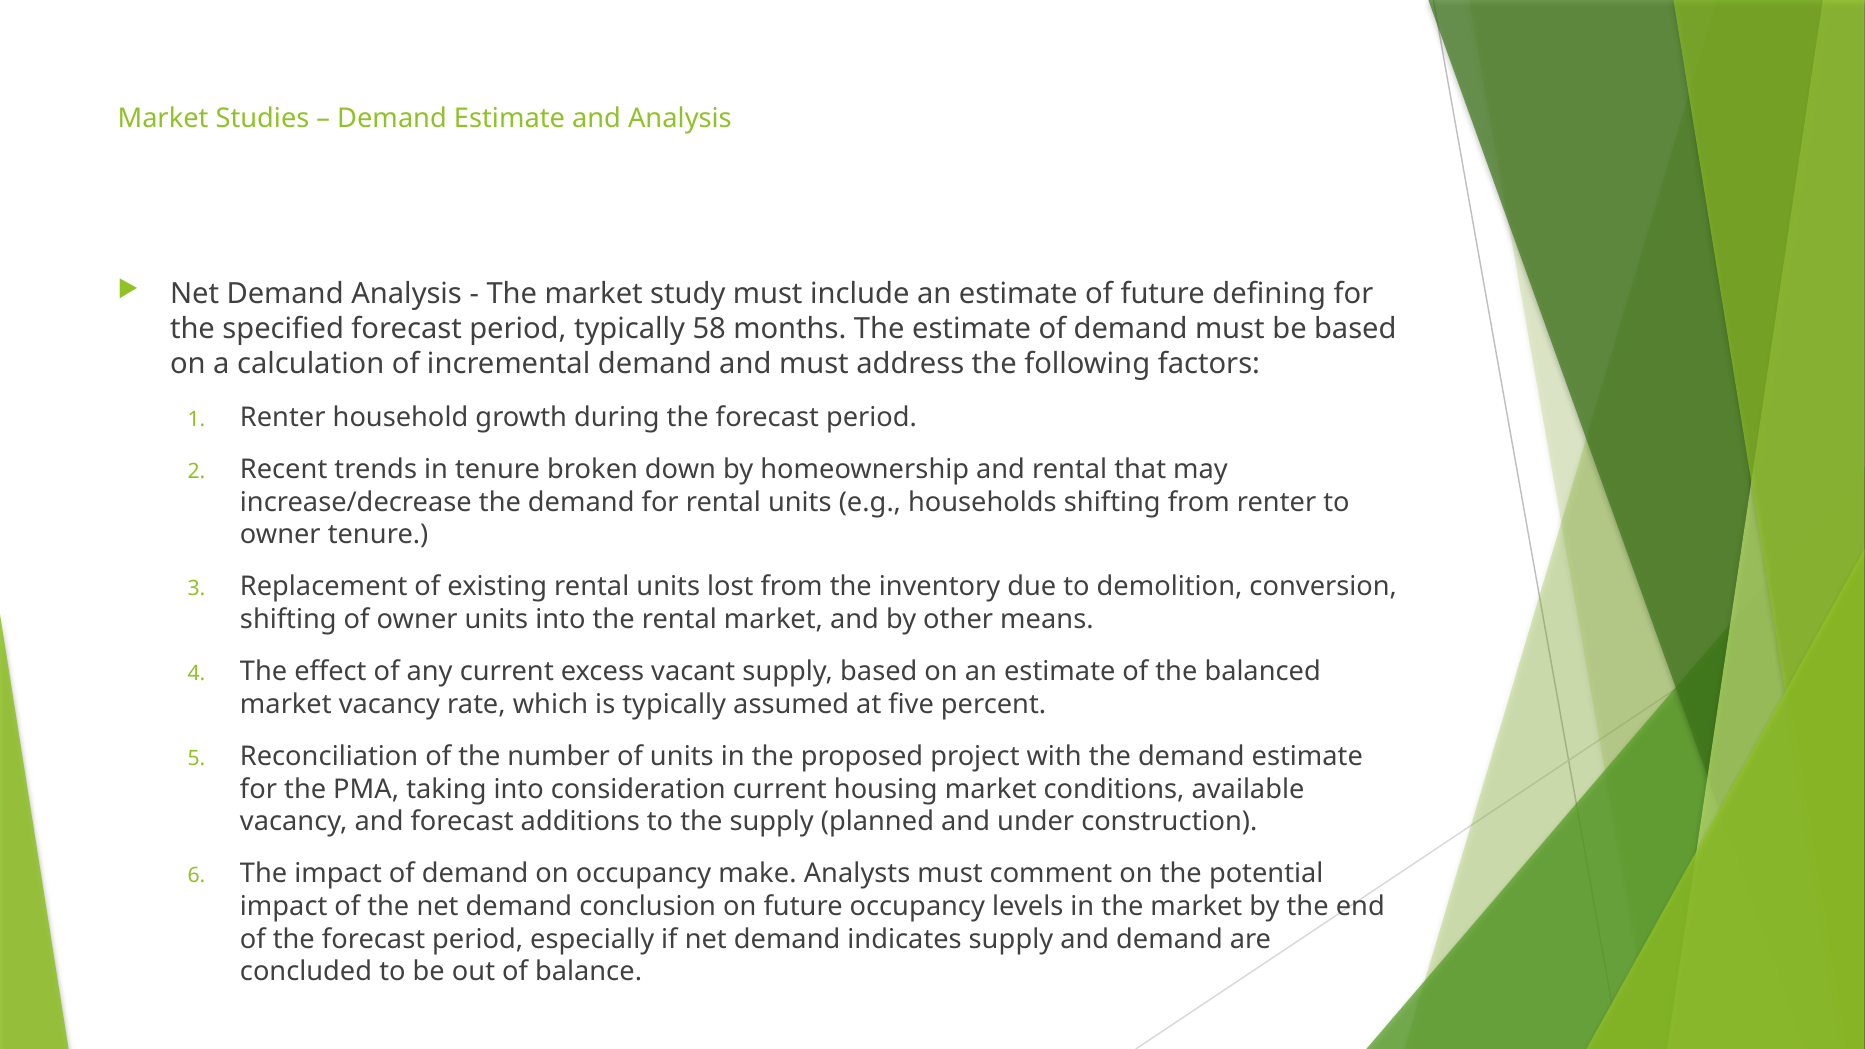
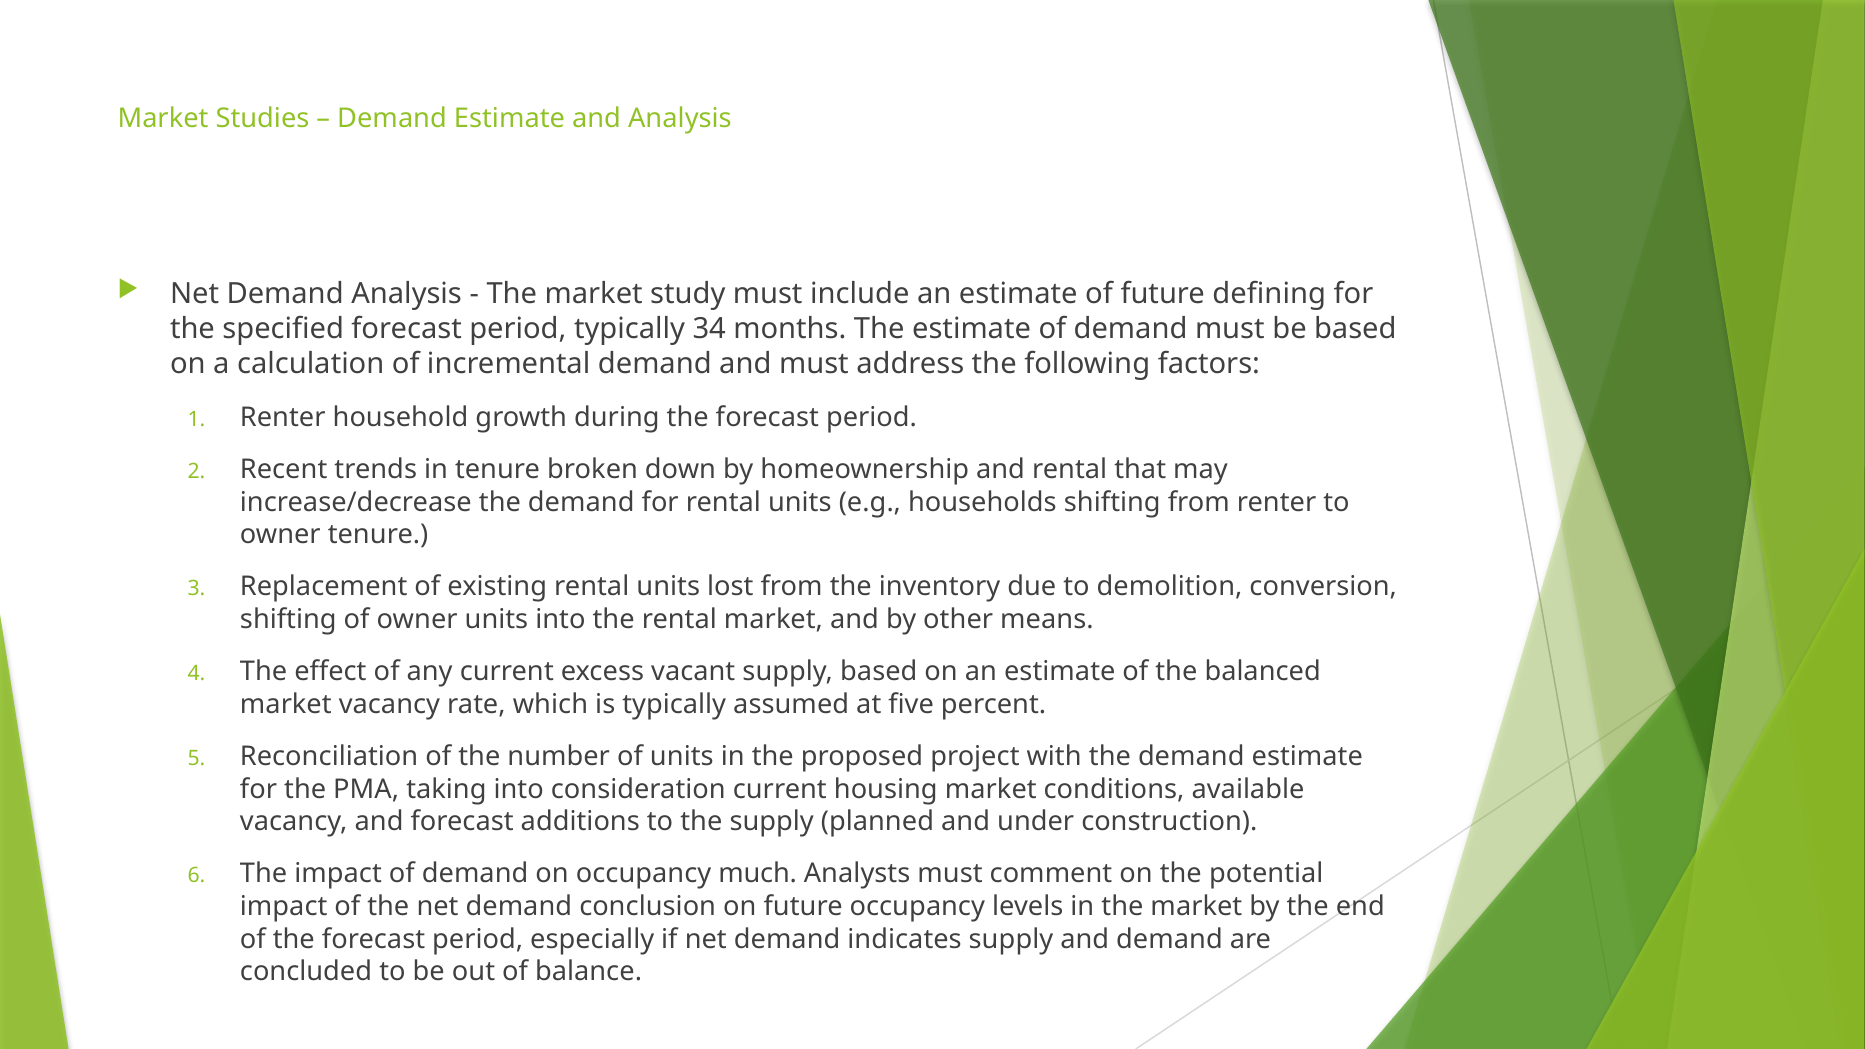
58: 58 -> 34 (709, 329)
make: make -> much (758, 874)
